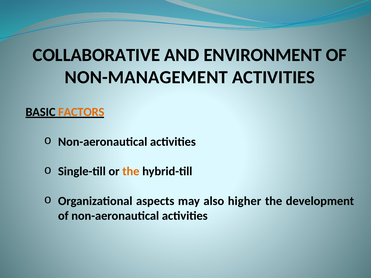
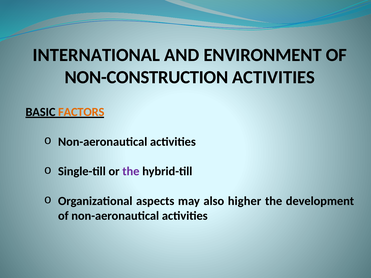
COLLABORATIVE: COLLABORATIVE -> INTERNATIONAL (96, 55)
NON-MANAGEMENT: NON-MANAGEMENT -> NON-CONSTRUCTION (146, 77)
the colour: orange -> purple (131, 171)
